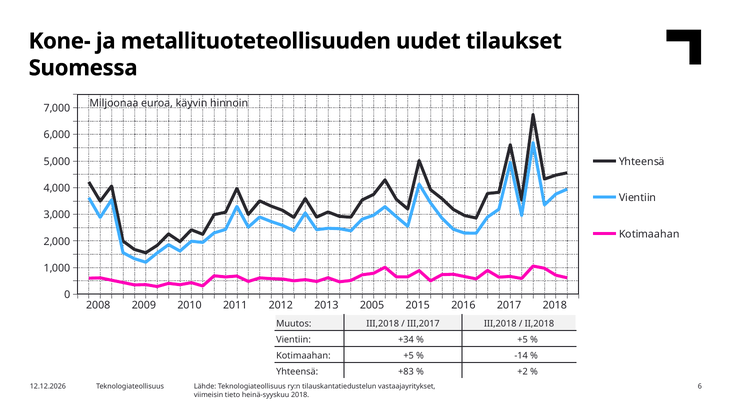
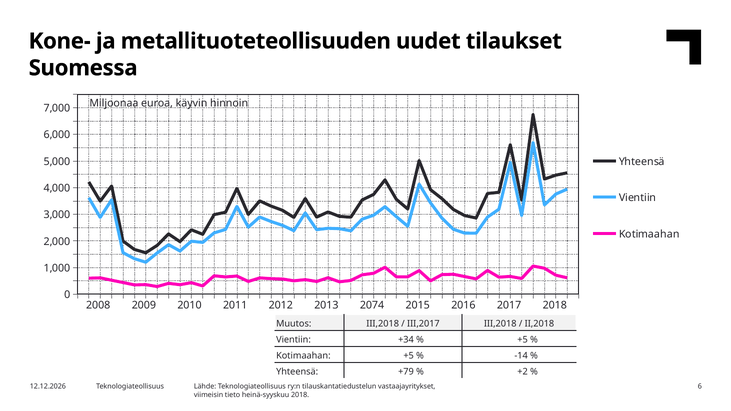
2005: 2005 -> 2074 (372, 305)
+83: +83 -> +79 (406, 372)
